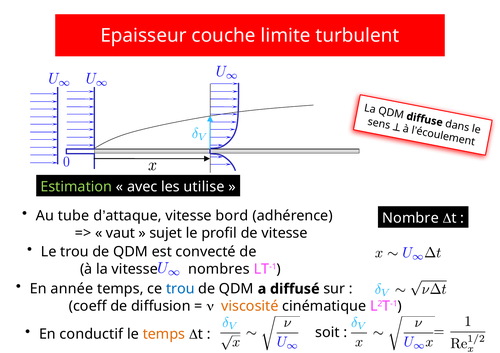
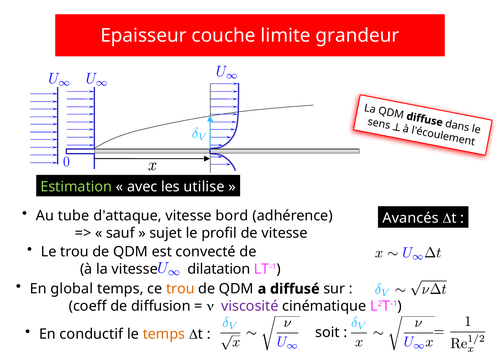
turbulent: turbulent -> grandeur (357, 35)
Nombre: Nombre -> Avancés (410, 218)
vaut: vaut -> sauf (120, 233)
nombres: nombres -> dilatation (219, 269)
année: année -> global (72, 289)
trou colour: blue -> orange (180, 289)
viscosité colour: orange -> purple (250, 306)
